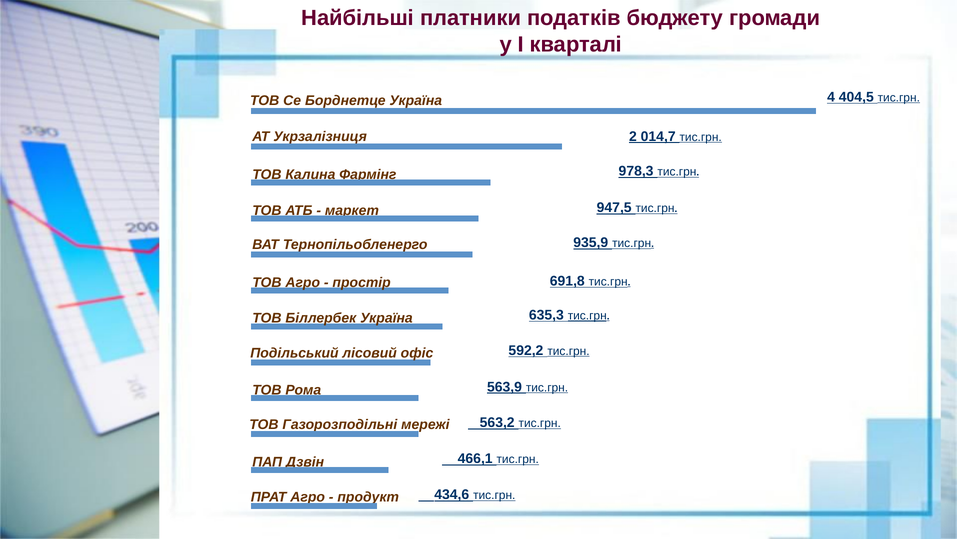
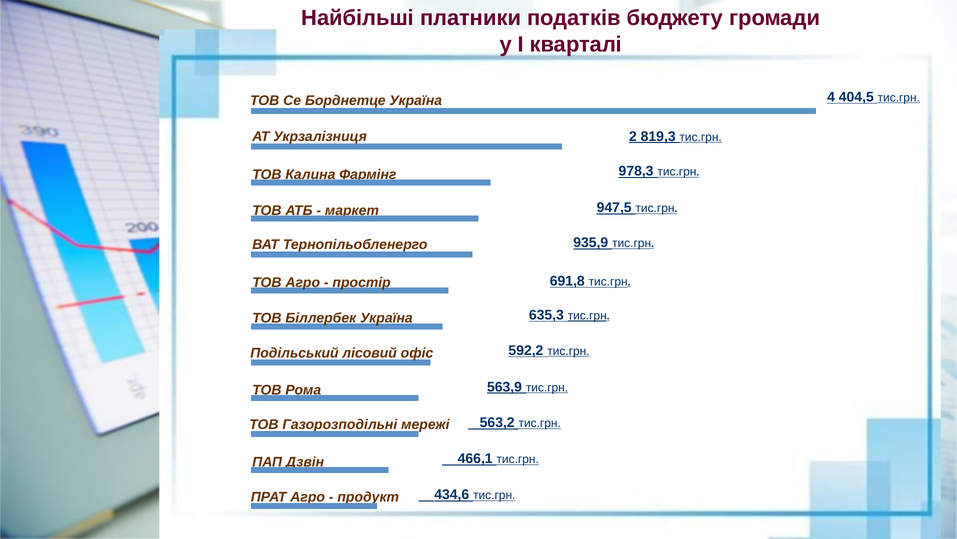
014,7: 014,7 -> 819,3 (658, 136)
